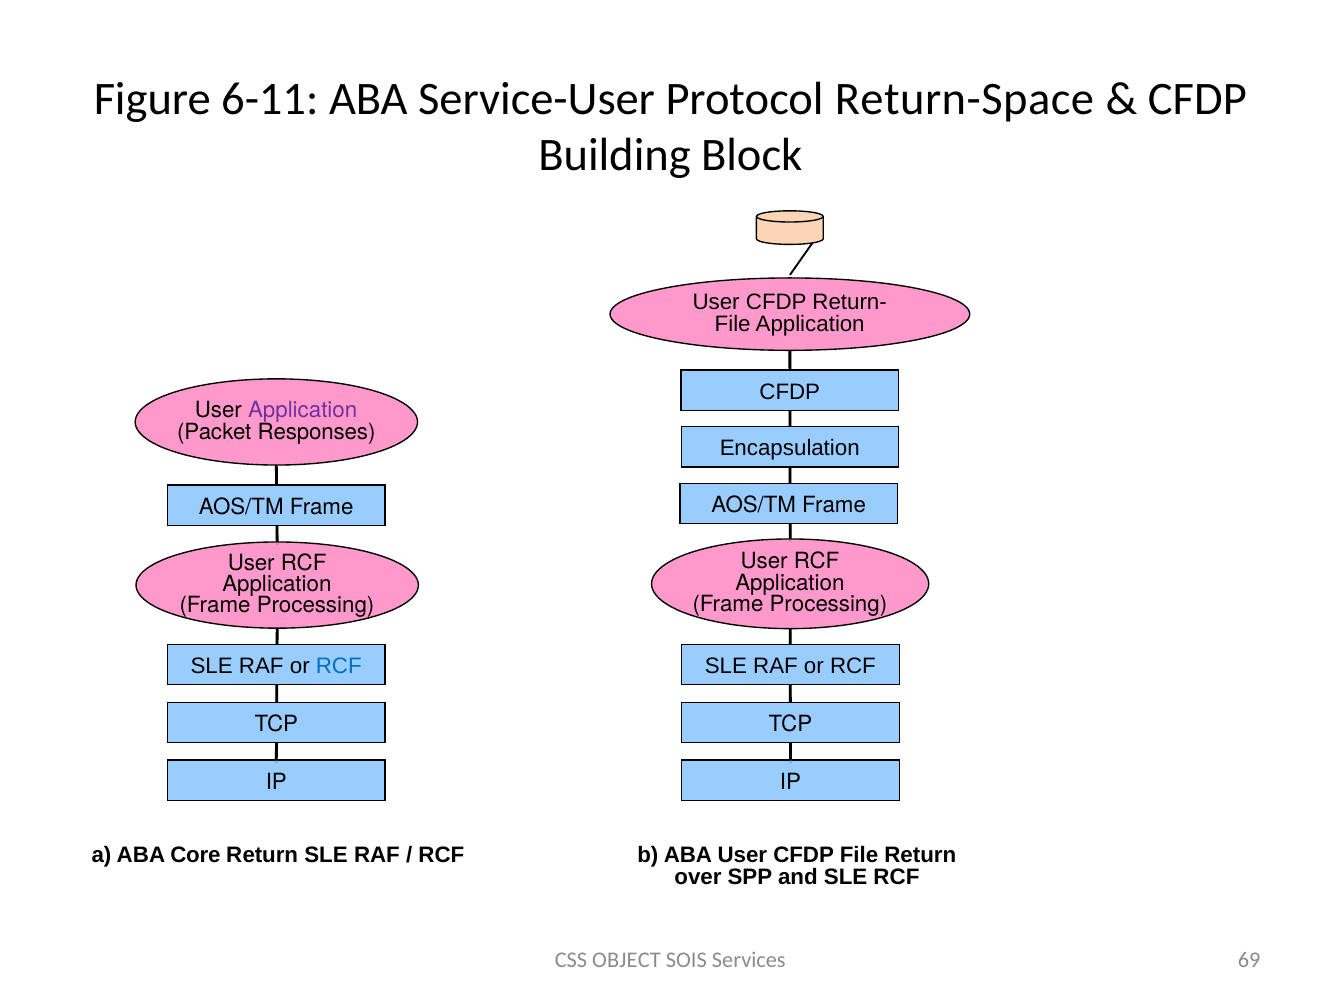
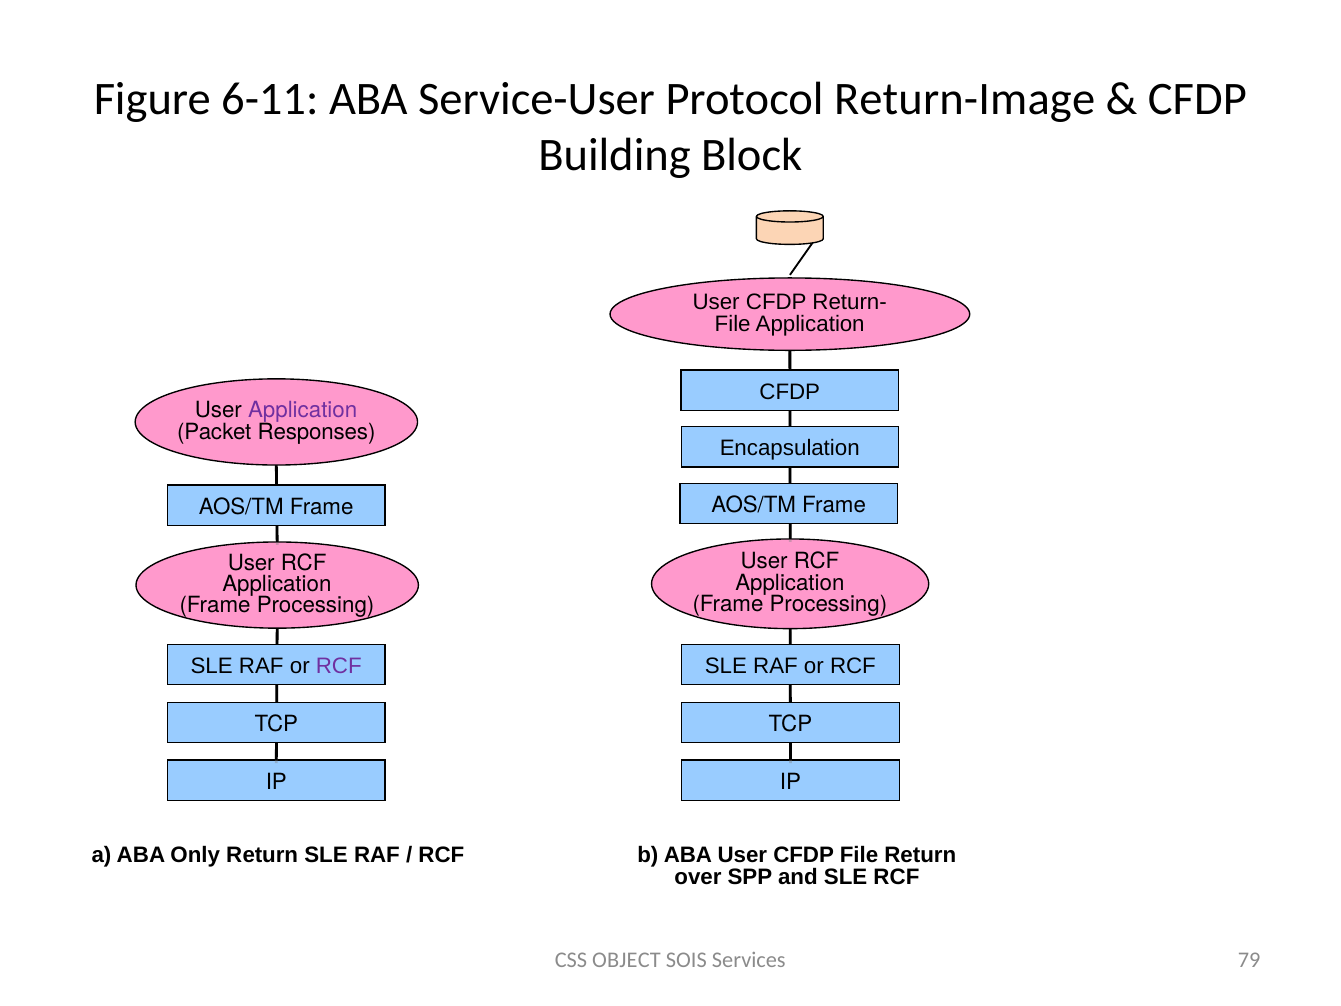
Return-Space: Return-Space -> Return-Image (965, 99)
RCF colour: blue -> purple (339, 666)
Core: Core -> Only (195, 855)
69: 69 -> 79 (1249, 960)
